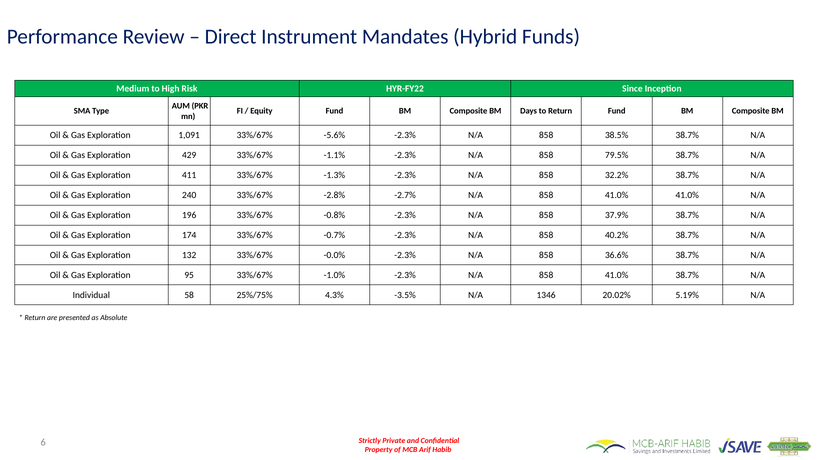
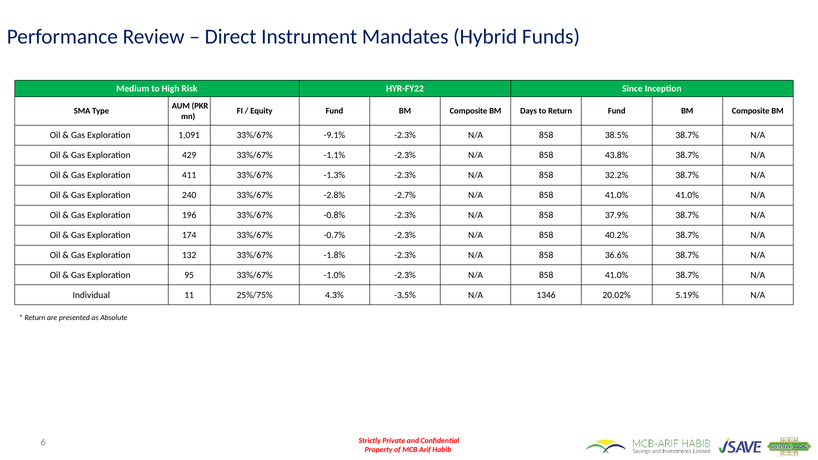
-5.6%: -5.6% -> -9.1% (334, 135)
79.5%: 79.5% -> 43.8% (617, 155)
-0.0%: -0.0% -> -1.8% (334, 255)
58: 58 -> 11 (189, 295)
